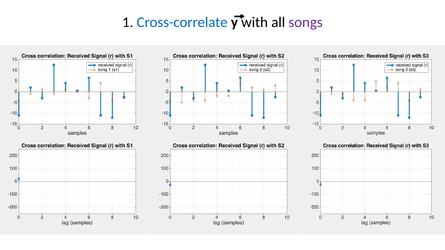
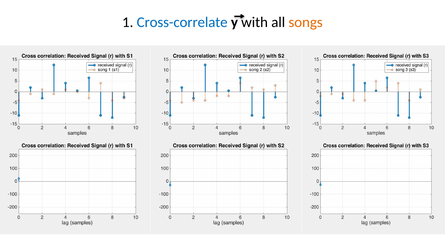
songs colour: purple -> orange (306, 22)
